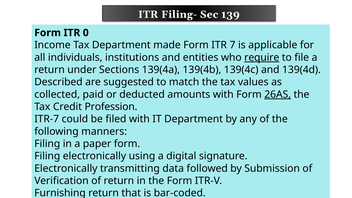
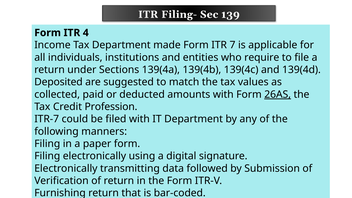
0: 0 -> 4 (86, 33)
require underline: present -> none (262, 57)
Described: Described -> Deposited (58, 82)
